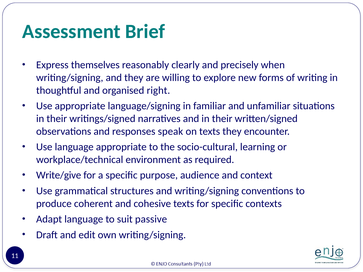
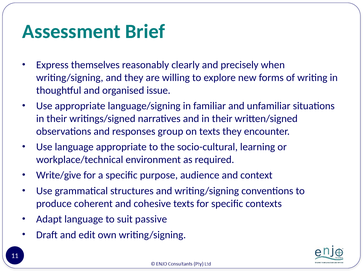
right: right -> issue (159, 90)
speak: speak -> group (171, 131)
